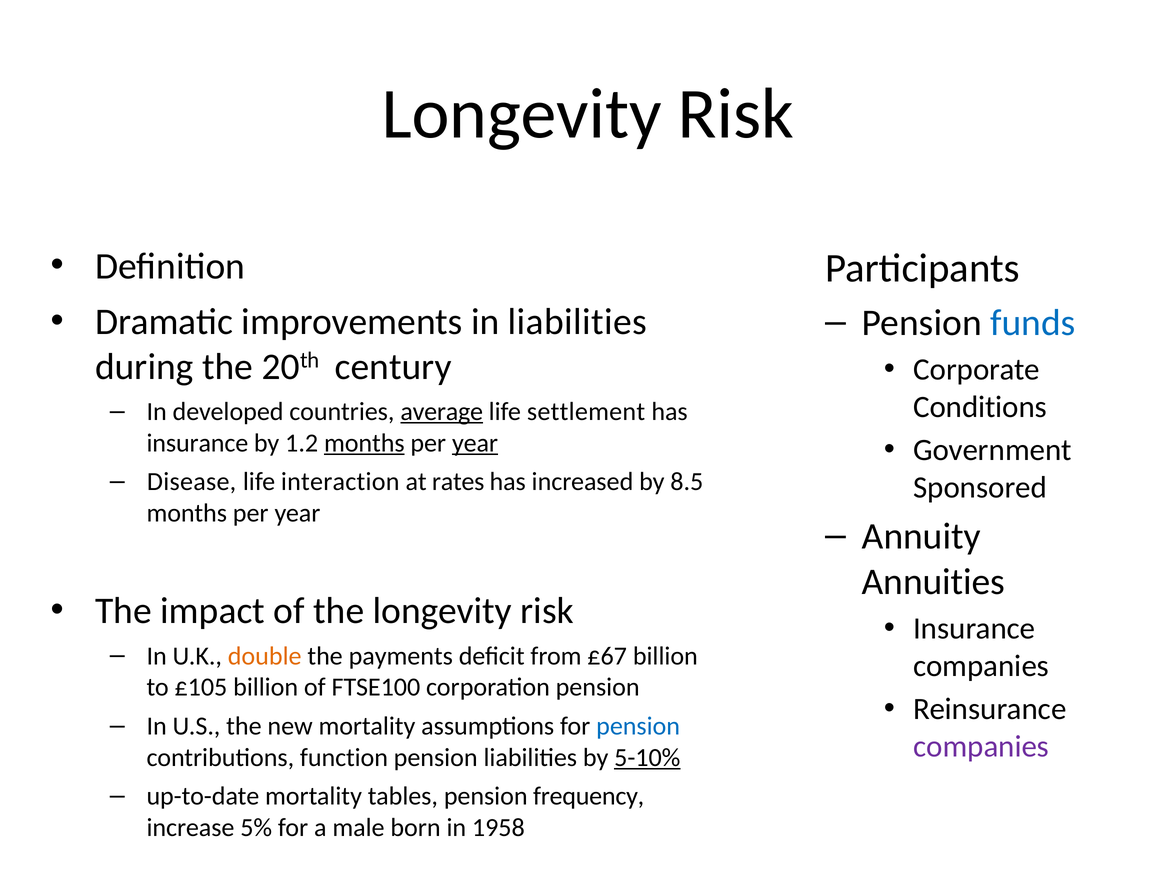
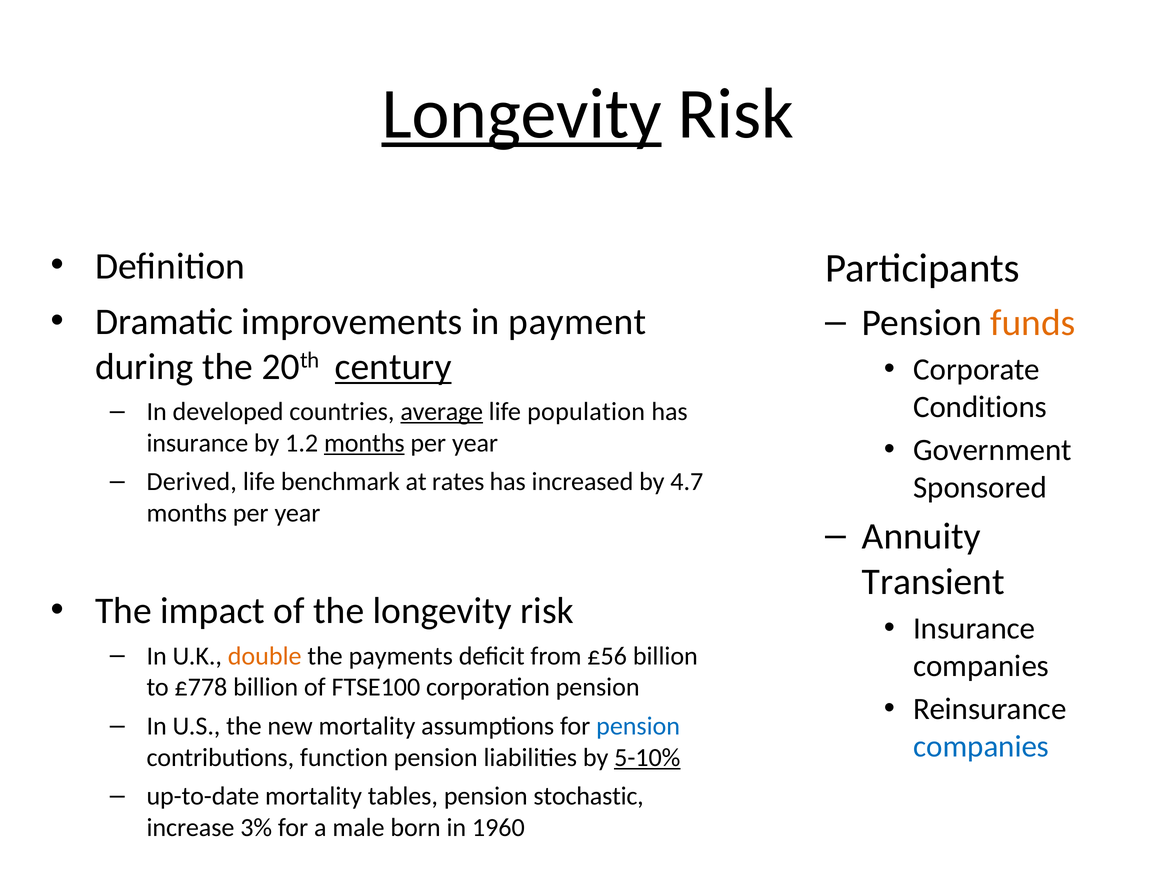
Longevity underline: none -> present (522, 114)
in liabilities: liabilities -> payment (577, 322)
funds colour: blue -> orange (1033, 323)
century underline: none -> present (393, 367)
settlement: settlement -> population (586, 412)
year underline: present -> none (475, 443)
Disease: Disease -> Derived (192, 482)
interaction: interaction -> benchmark (340, 482)
8.5: 8.5 -> 4.7 (687, 482)
Annuities: Annuities -> Transient (933, 582)
£67: £67 -> £56 (607, 656)
£105: £105 -> £778 (201, 687)
companies colour: purple -> blue (981, 746)
frequency: frequency -> stochastic (589, 796)
5%: 5% -> 3% (256, 828)
1958: 1958 -> 1960 (498, 828)
